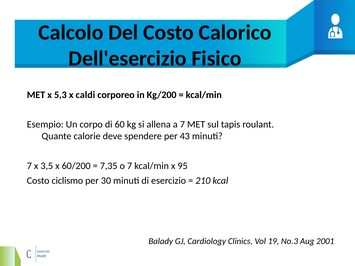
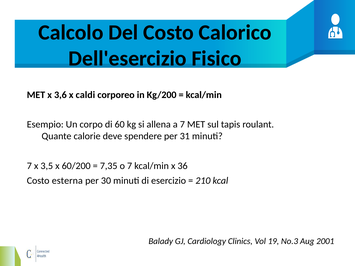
5,3: 5,3 -> 3,6 (60, 95)
43: 43 -> 31 (185, 136)
95: 95 -> 36 (183, 166)
ciclismo: ciclismo -> esterna (67, 181)
